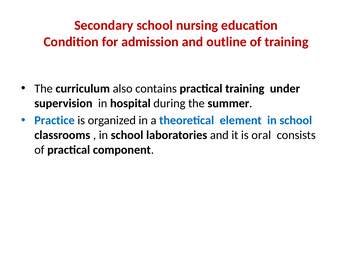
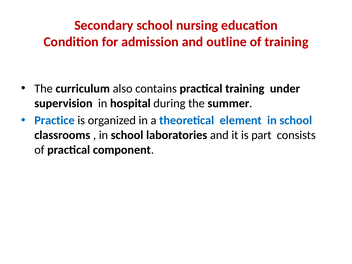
oral: oral -> part (261, 135)
